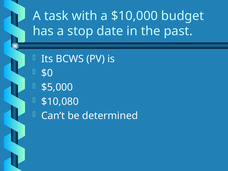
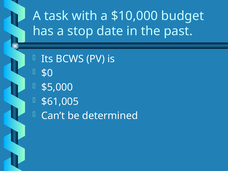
$10,080: $10,080 -> $61,005 (60, 101)
